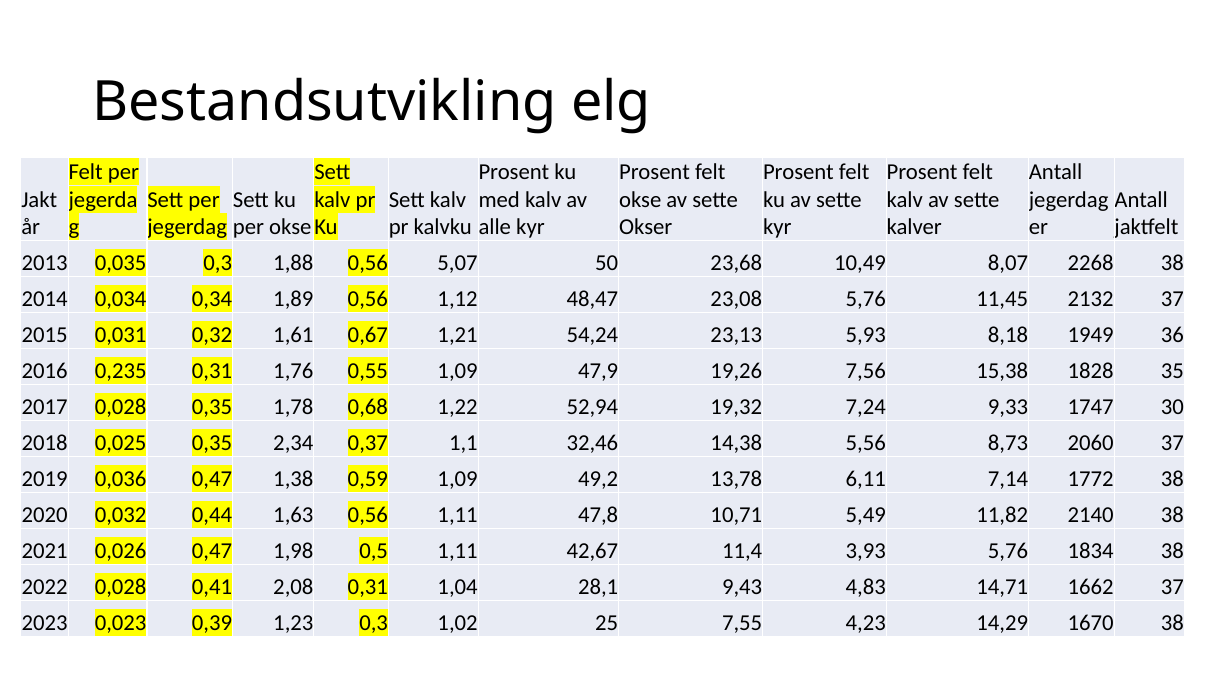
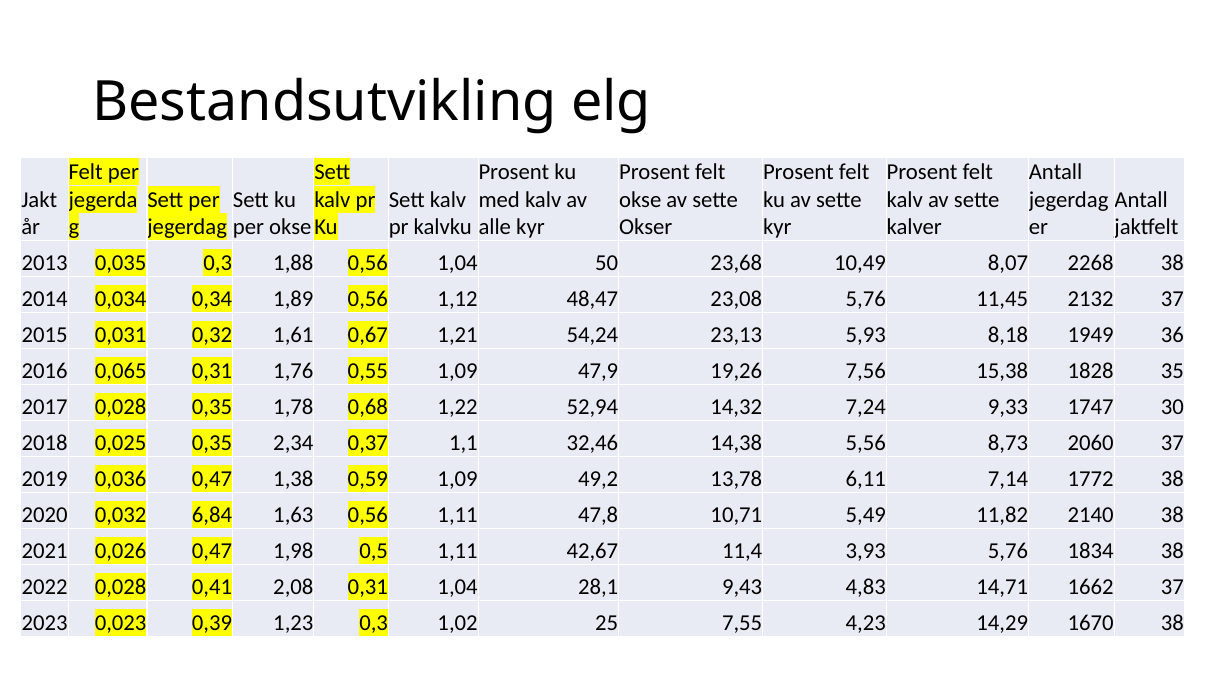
0,56 5,07: 5,07 -> 1,04 (458, 263)
0,235: 0,235 -> 0,065 (121, 371)
19,32: 19,32 -> 14,32 (736, 407)
0,44: 0,44 -> 6,84 (212, 515)
